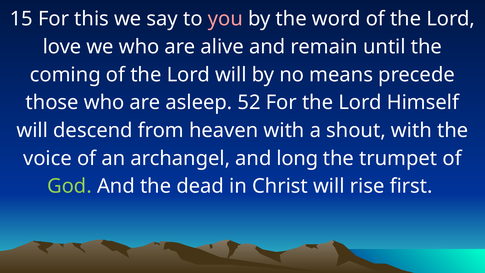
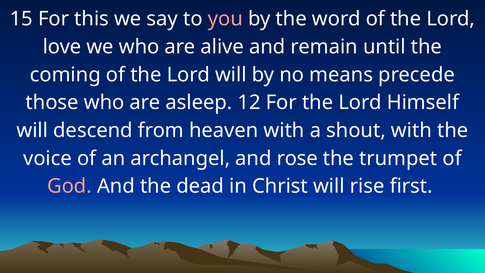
52: 52 -> 12 (249, 103)
long: long -> rose (297, 158)
God colour: light green -> pink (69, 186)
